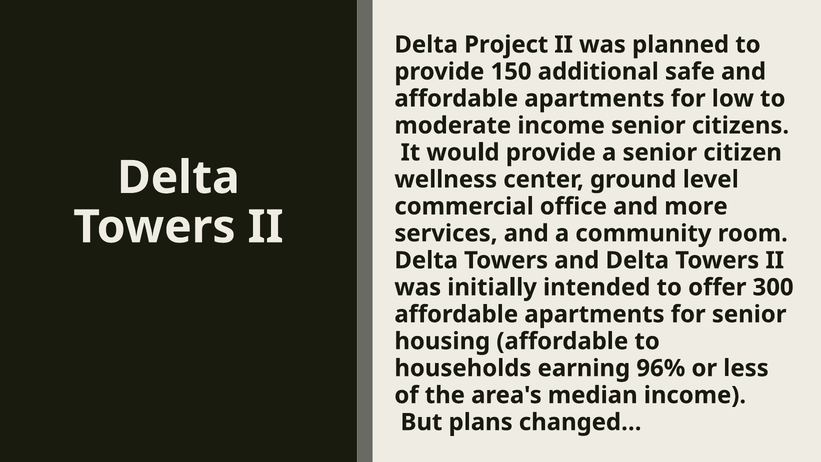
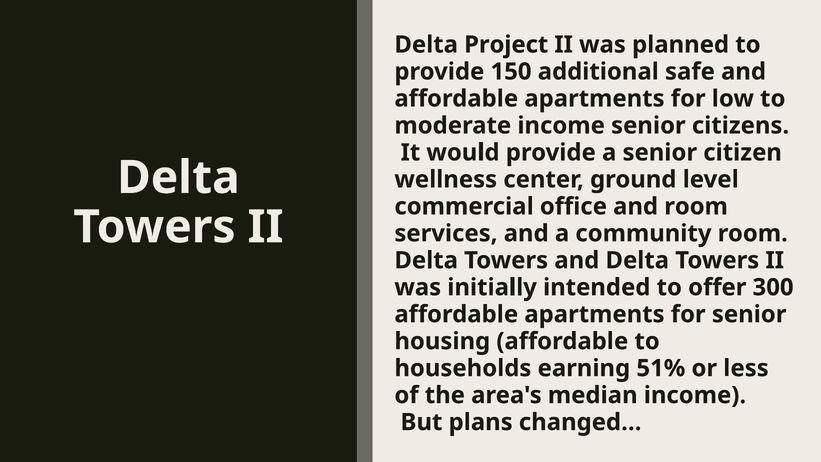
and more: more -> room (696, 206)
96%: 96% -> 51% (661, 368)
